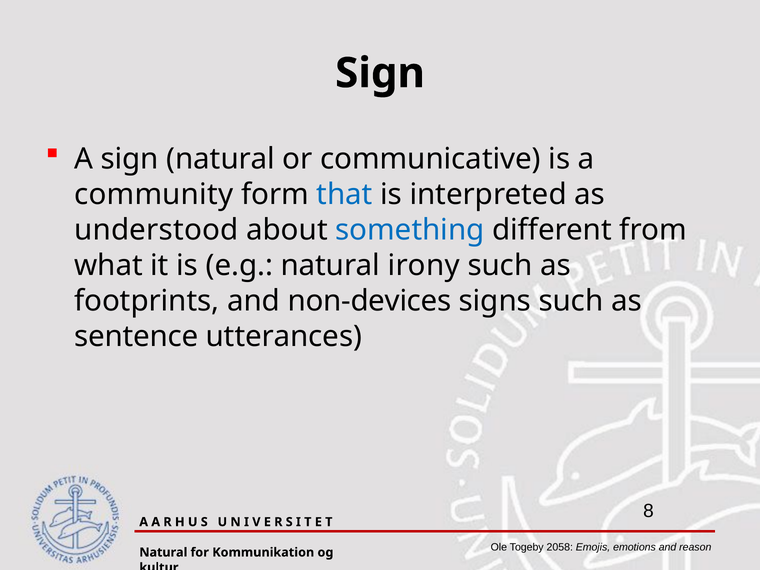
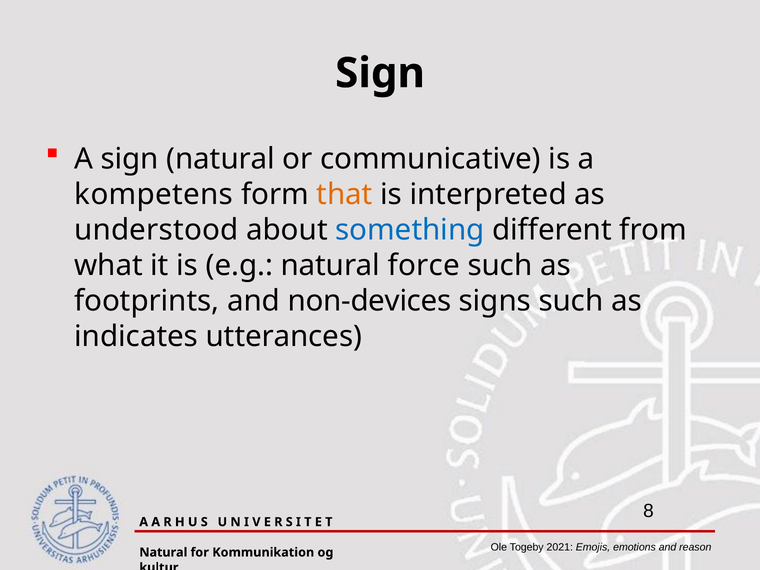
community: community -> kompetens (154, 194)
that colour: blue -> orange (345, 194)
irony: irony -> force (424, 265)
sentence: sentence -> indicates (136, 336)
2058: 2058 -> 2021 (560, 547)
